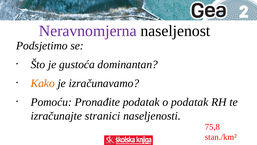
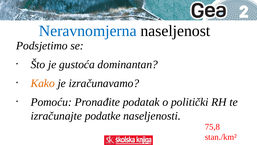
Neravnomjerna colour: purple -> blue (88, 31)
o podatak: podatak -> politički (190, 102)
stranici: stranici -> podatke (103, 116)
